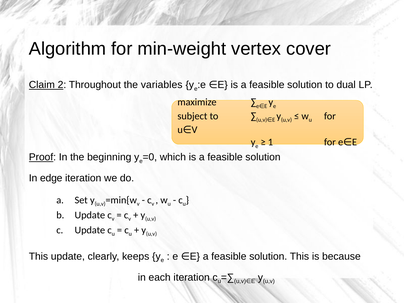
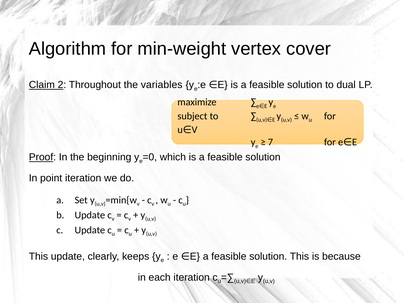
1: 1 -> 7 (270, 142)
edge: edge -> point (51, 178)
